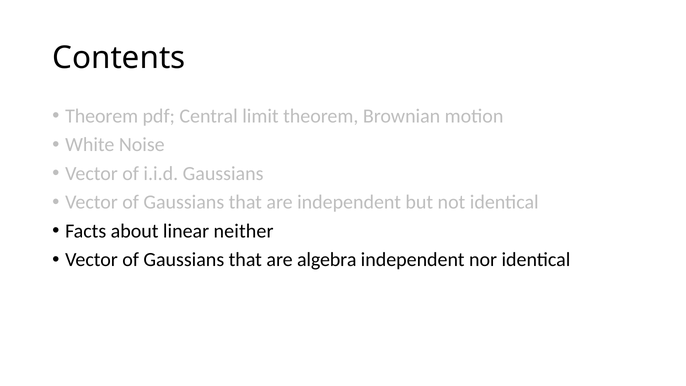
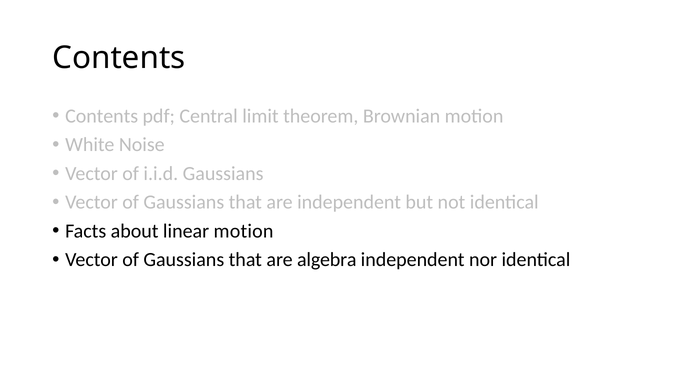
Theorem: Theorem -> Contents (102, 116)
linear neither: neither -> motion (244, 231)
